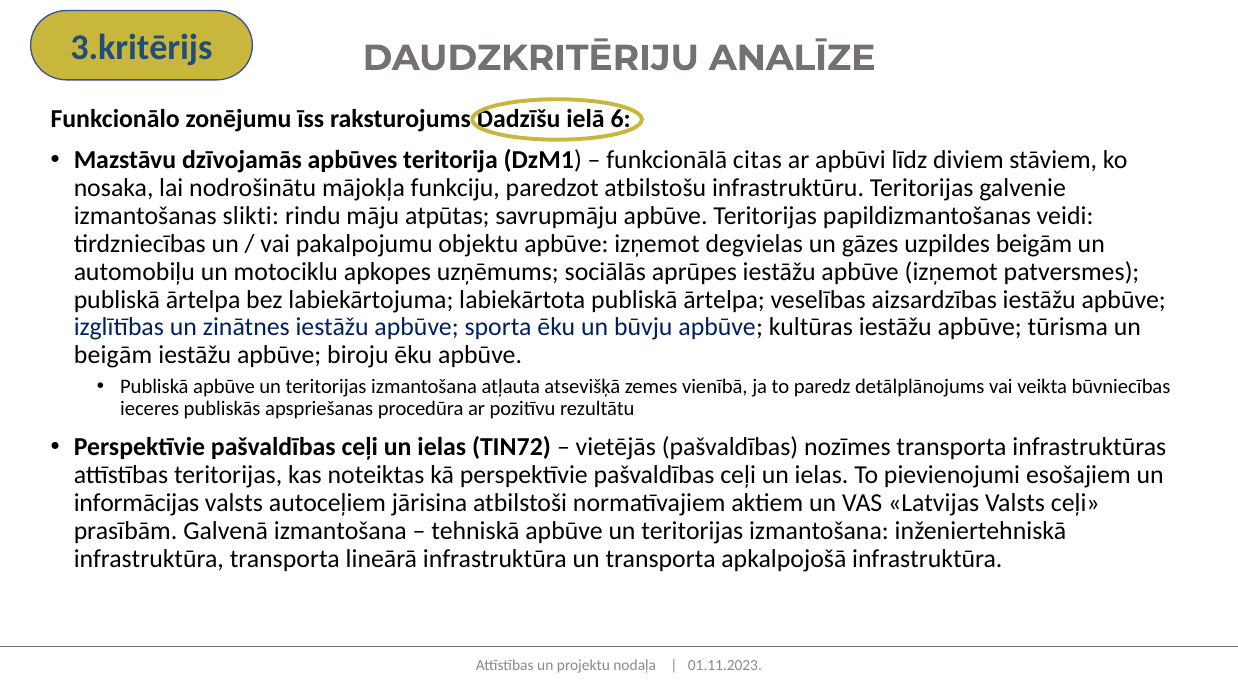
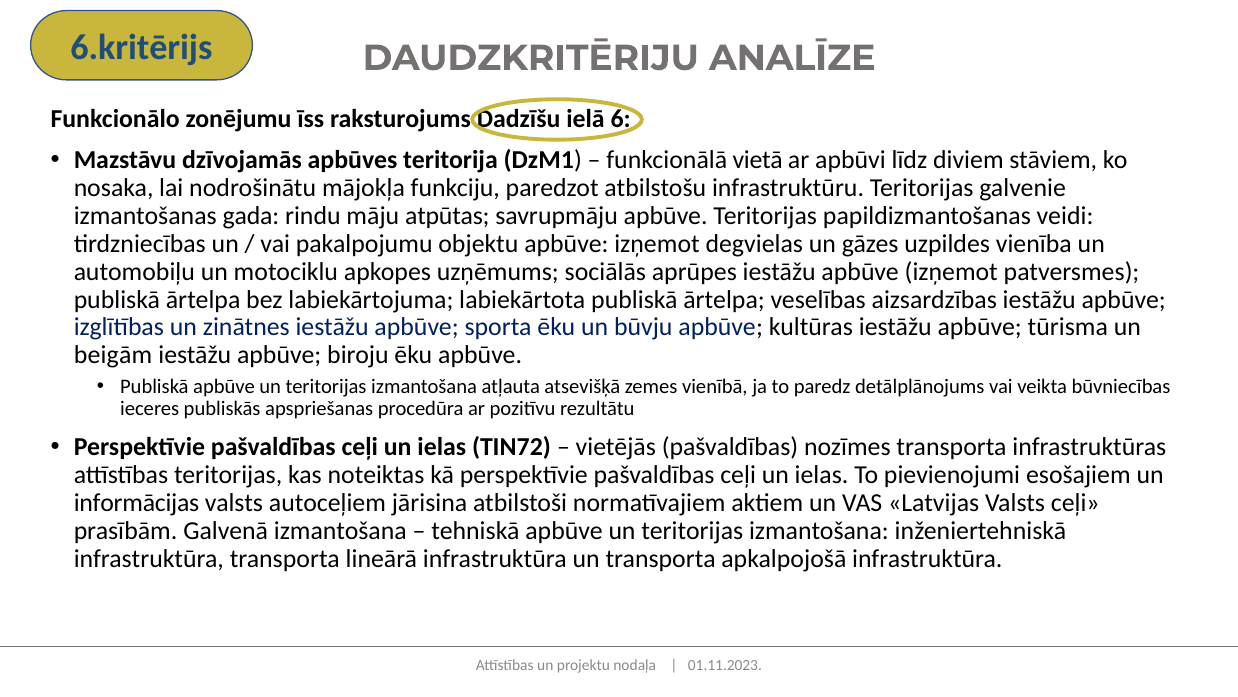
3.kritērijs: 3.kritērijs -> 6.kritērijs (141, 48)
citas: citas -> vietā (758, 160)
slikti: slikti -> gada (251, 216)
uzpildes beigām: beigām -> vienība (1034, 244)
